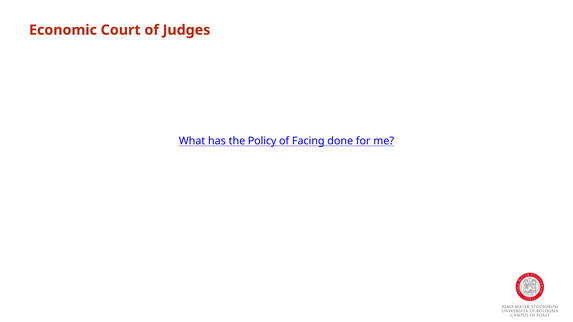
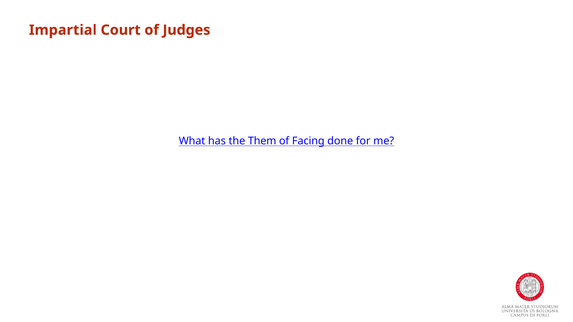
Economic: Economic -> Impartial (63, 30)
Policy: Policy -> Them (262, 141)
